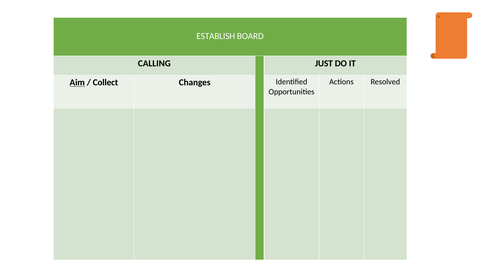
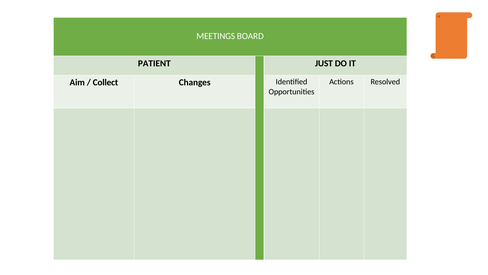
ESTABLISH: ESTABLISH -> MEETINGS (216, 36)
CALLING: CALLING -> PATIENT (154, 63)
Aim underline: present -> none (77, 82)
